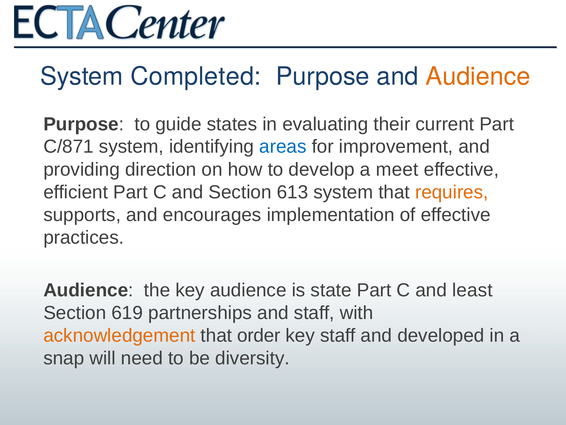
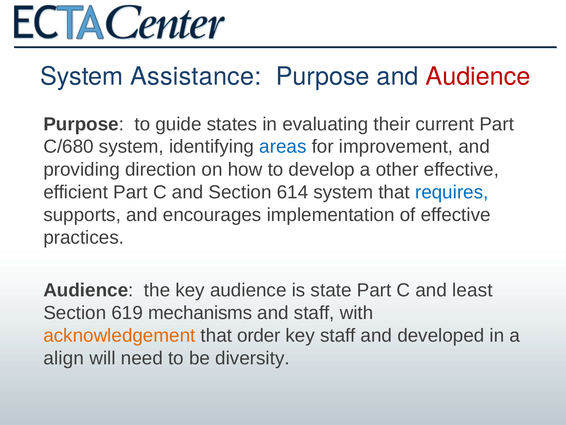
Completed: Completed -> Assistance (196, 76)
Audience colour: orange -> red (478, 76)
C/871: C/871 -> C/680 (69, 147)
meet: meet -> other (397, 169)
613: 613 -> 614 (292, 192)
requires colour: orange -> blue (452, 192)
partnerships: partnerships -> mechanisms (200, 313)
snap: snap -> align (64, 358)
